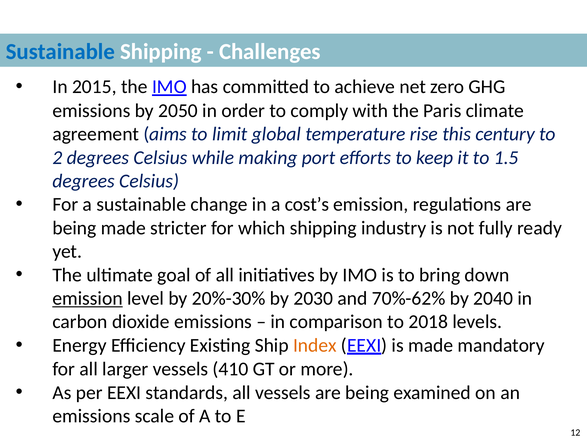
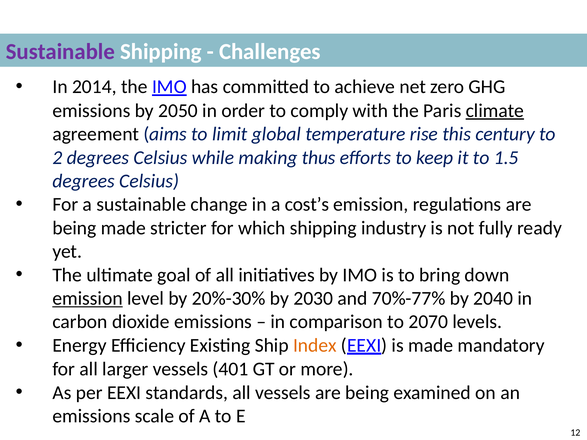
Sustainable colour: blue -> purple (60, 52)
2015: 2015 -> 2014 (94, 87)
climate underline: none -> present (495, 111)
port: port -> thus (319, 158)
70%-62%: 70%-62% -> 70%-77% (409, 299)
2018: 2018 -> 2070 (428, 322)
410: 410 -> 401 (230, 369)
